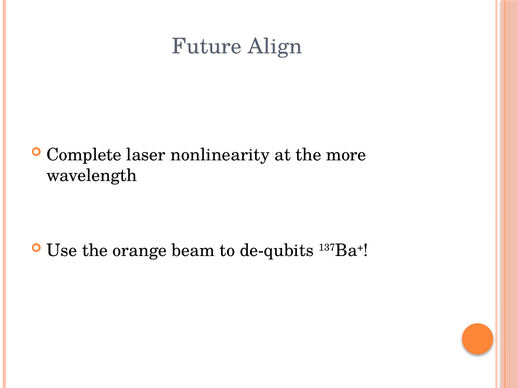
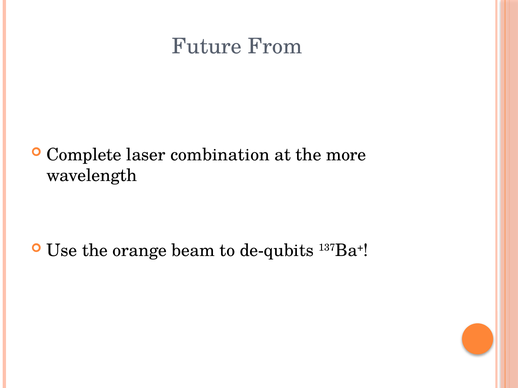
Align: Align -> From (275, 46)
nonlinearity: nonlinearity -> combination (220, 155)
